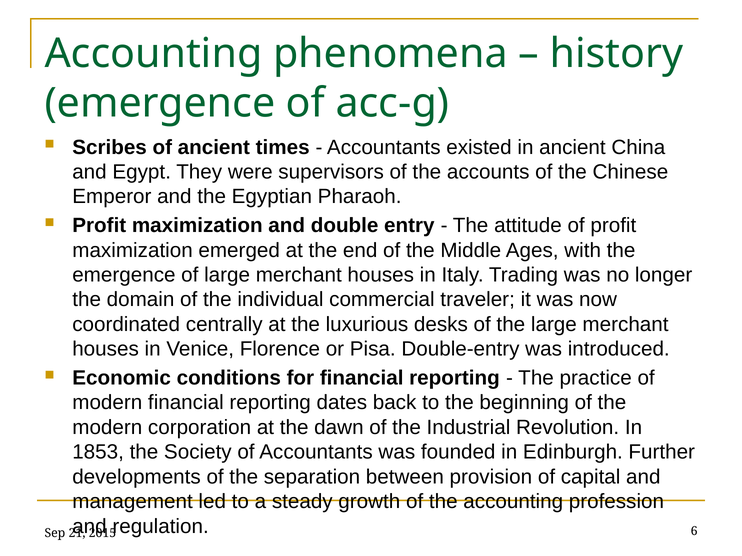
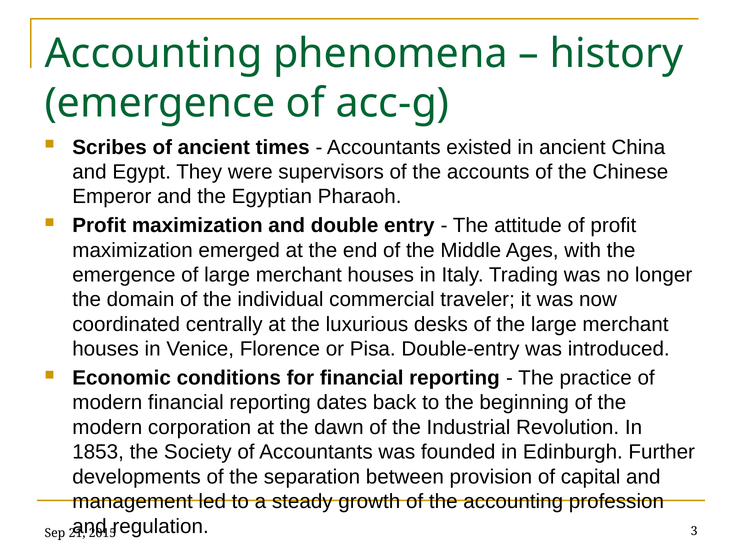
6: 6 -> 3 (694, 531)
